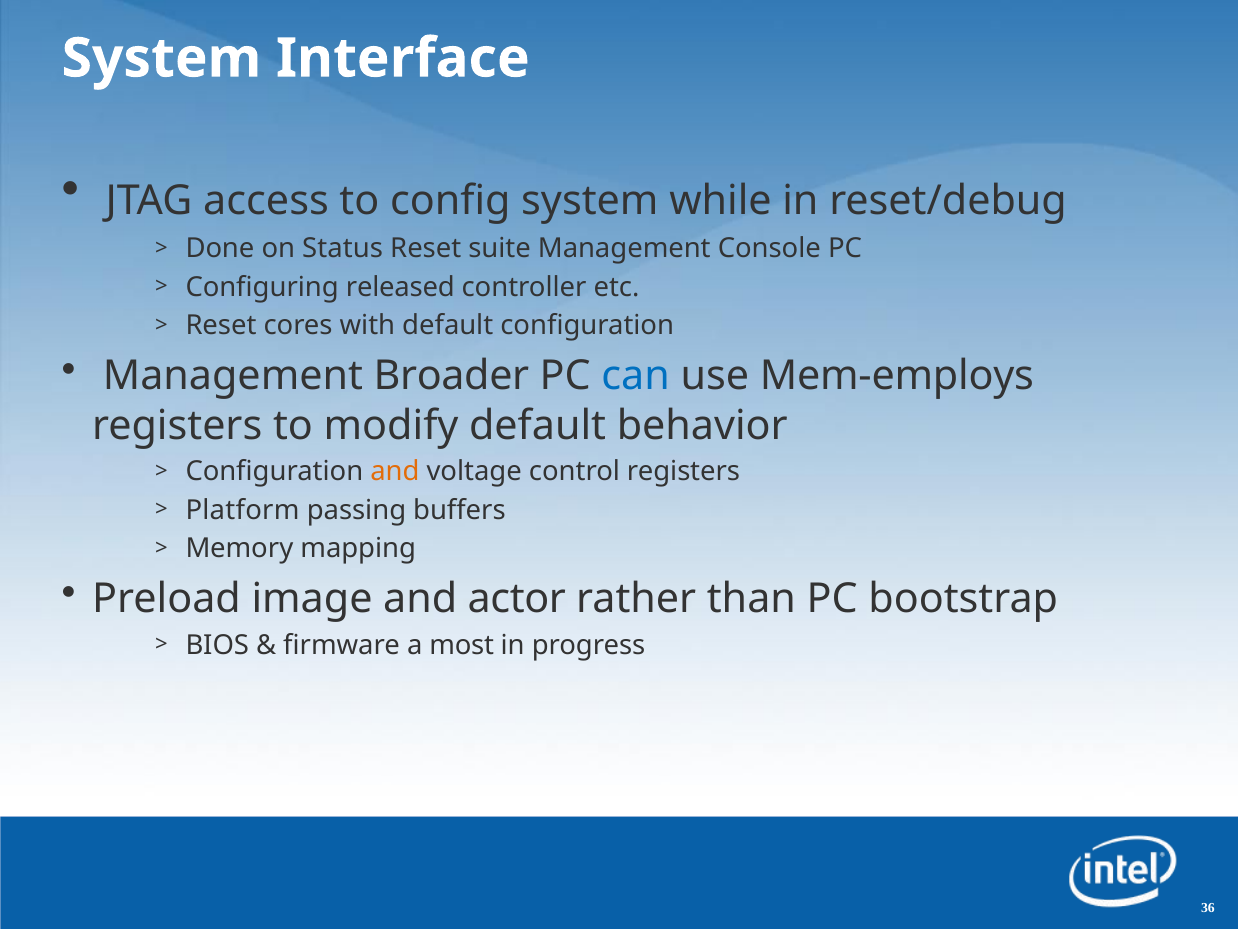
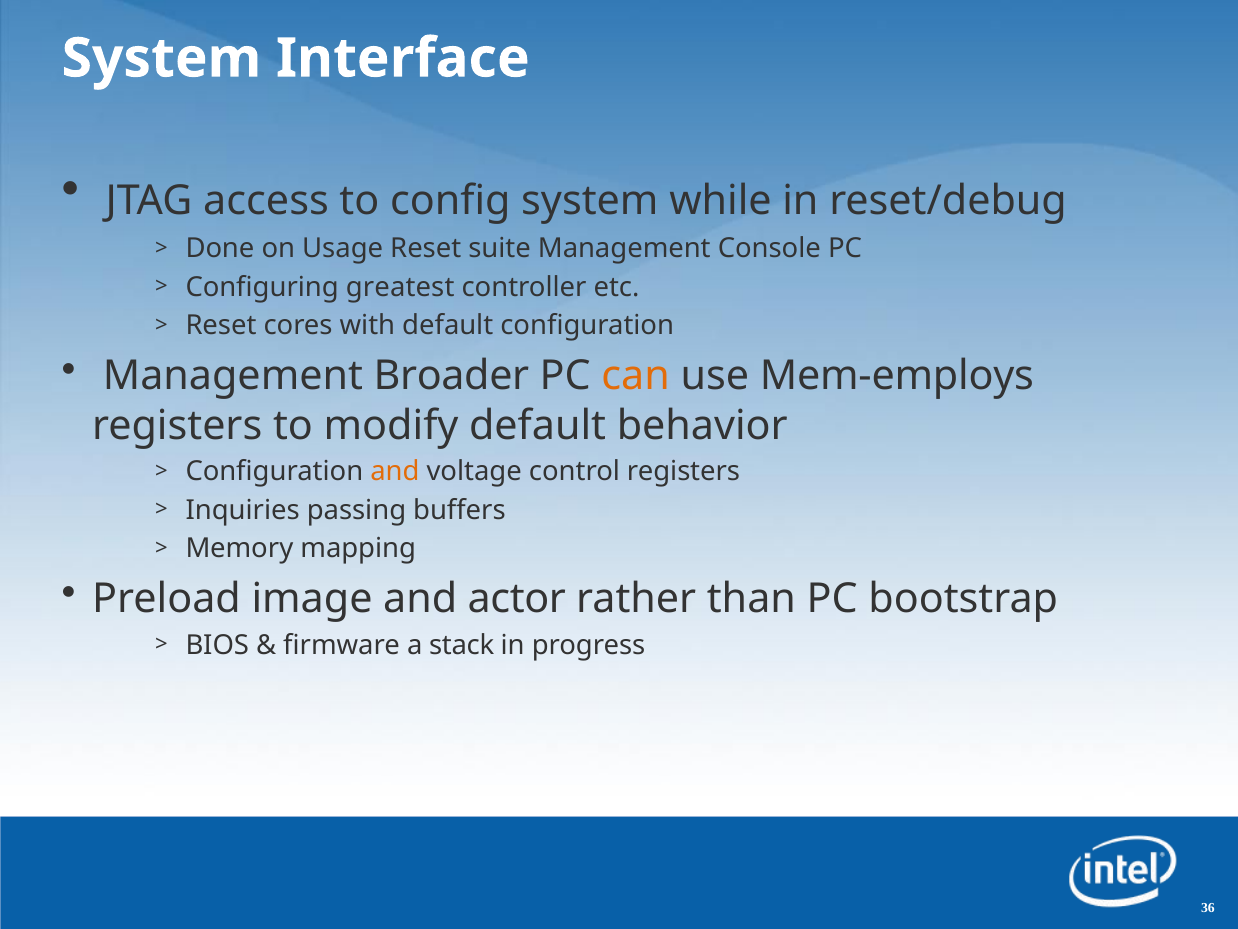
Status: Status -> Usage (343, 249)
released: released -> greatest (400, 287)
can colour: blue -> orange (636, 376)
Platform: Platform -> Inquiries (243, 510)
most: most -> stack (462, 645)
